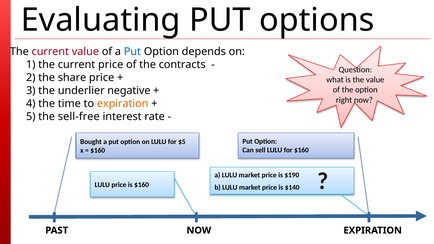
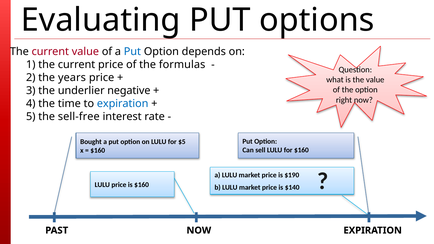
contracts: contracts -> formulas (182, 65)
share: share -> years (72, 78)
expiration colour: orange -> blue (123, 104)
